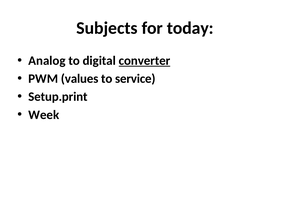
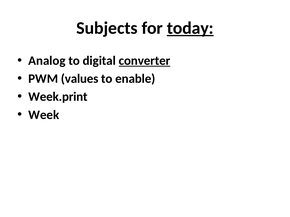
today underline: none -> present (190, 28)
service: service -> enable (135, 79)
Setup.print: Setup.print -> Week.print (58, 97)
